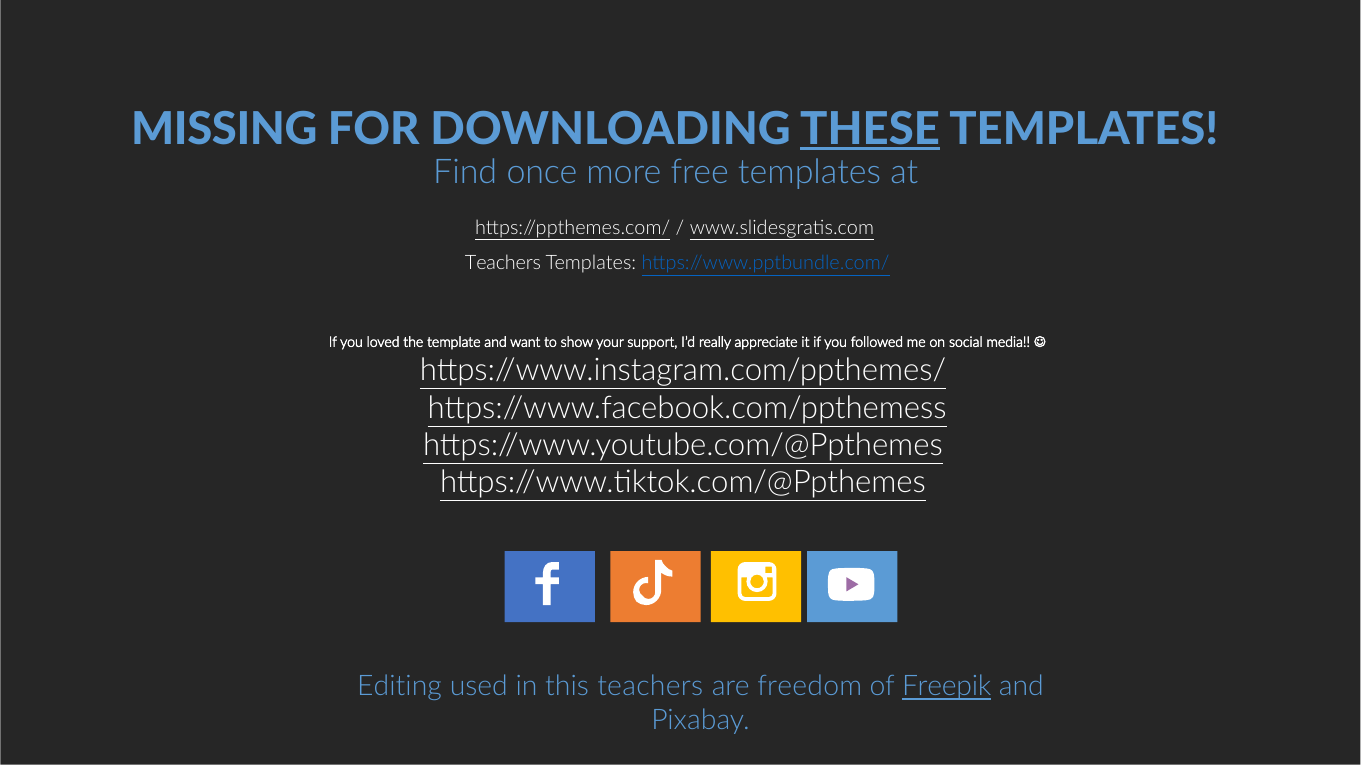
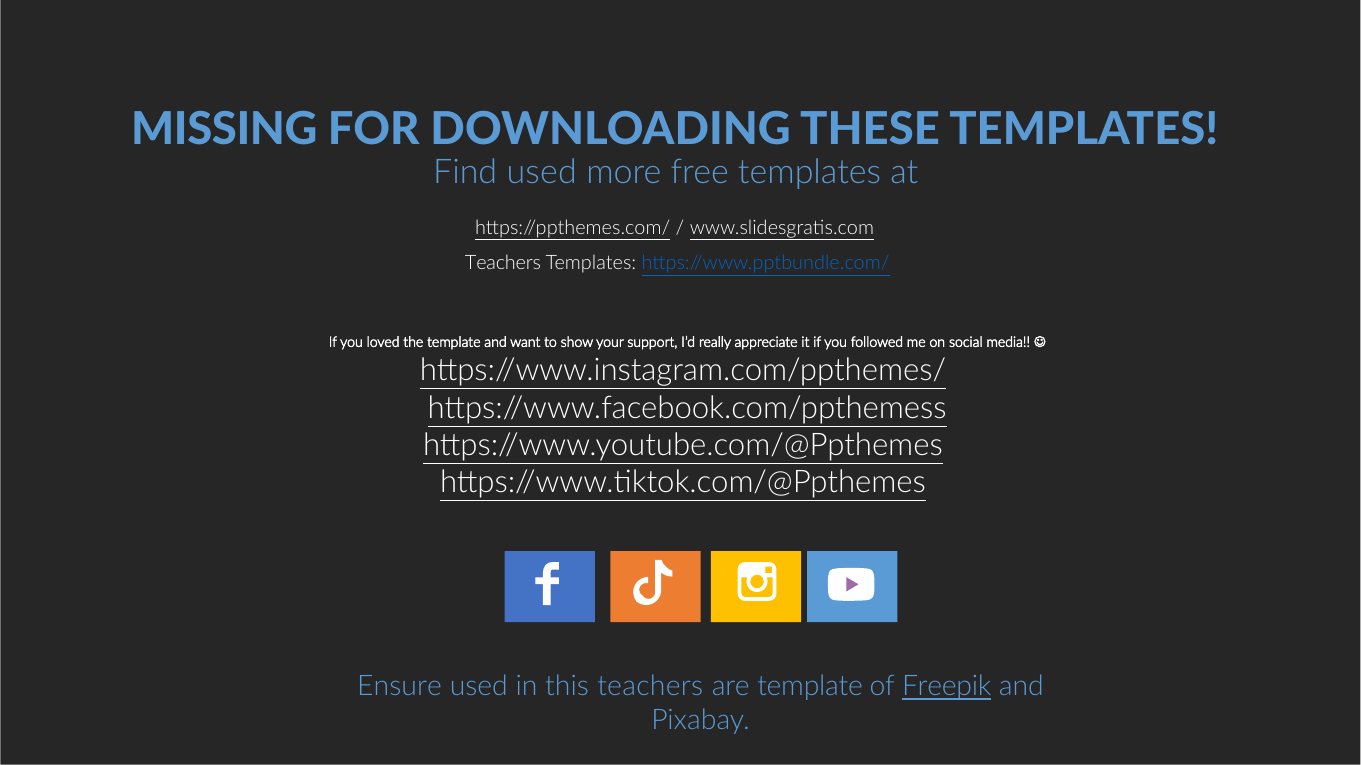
THESE underline: present -> none (870, 129)
Find once: once -> used (542, 172)
Editing: Editing -> Ensure (400, 687)
are freedom: freedom -> template (810, 687)
